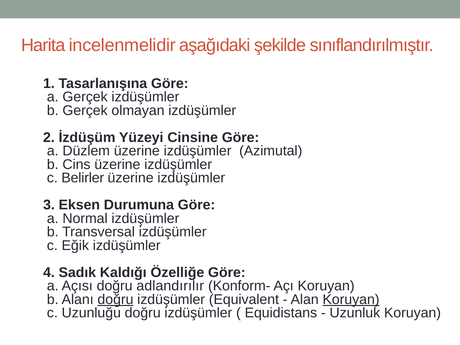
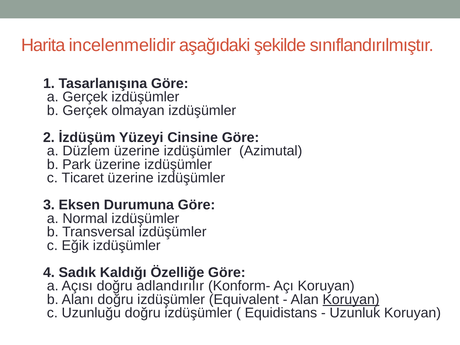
Cins: Cins -> Park (77, 164)
Belirler: Belirler -> Ticaret (83, 178)
doğru underline: present -> none (115, 299)
